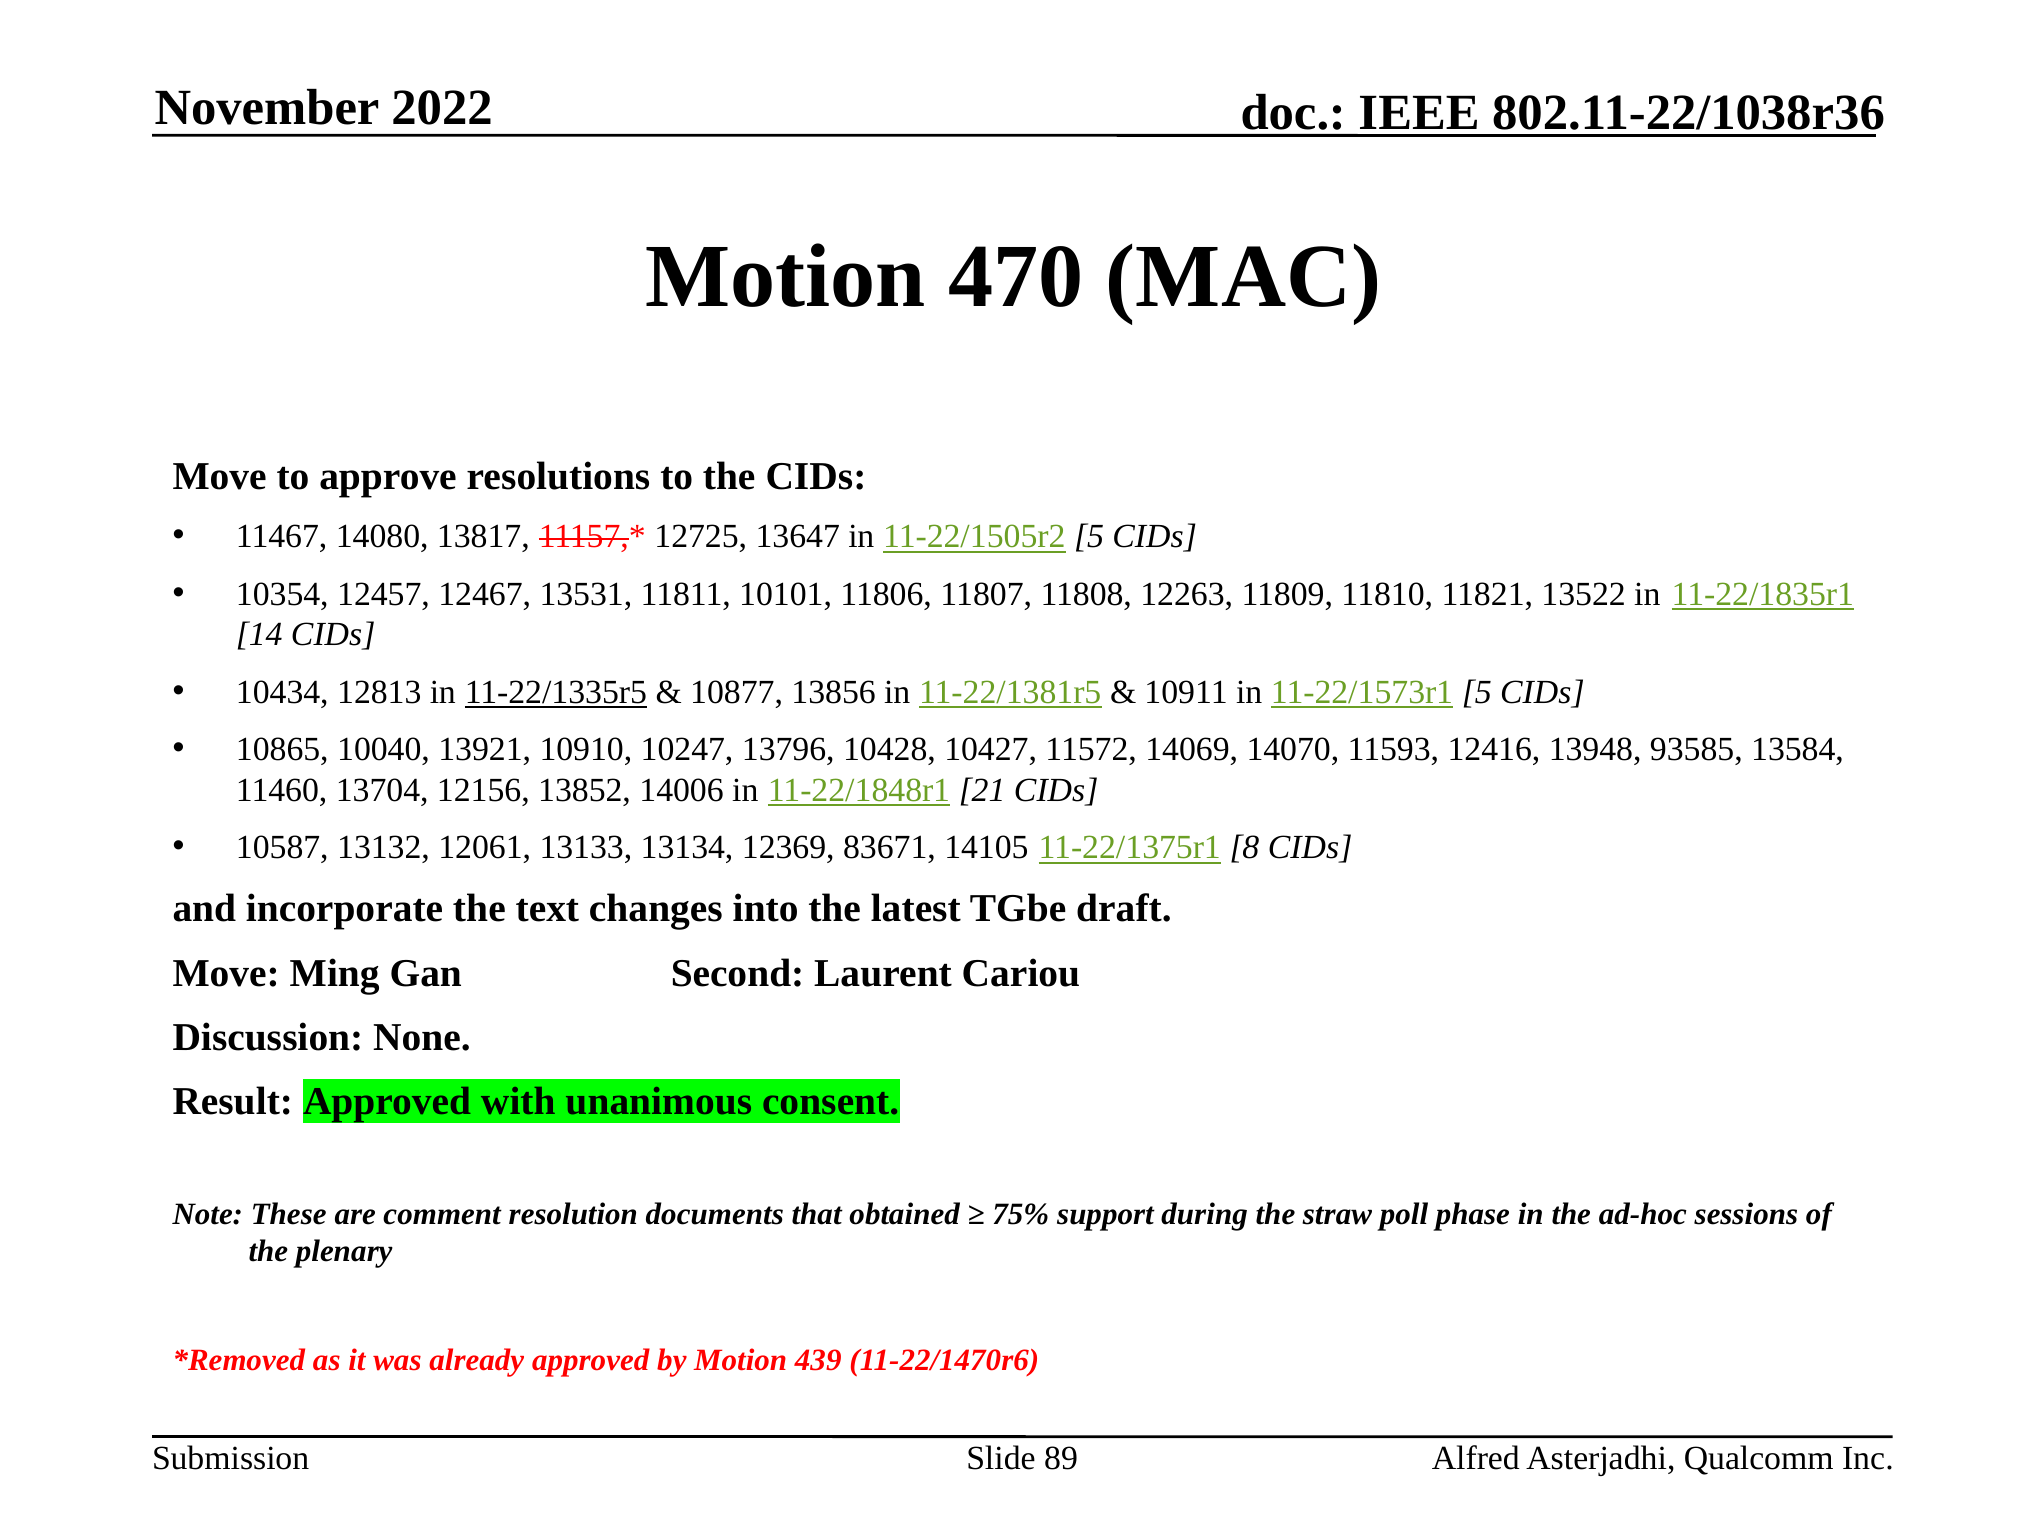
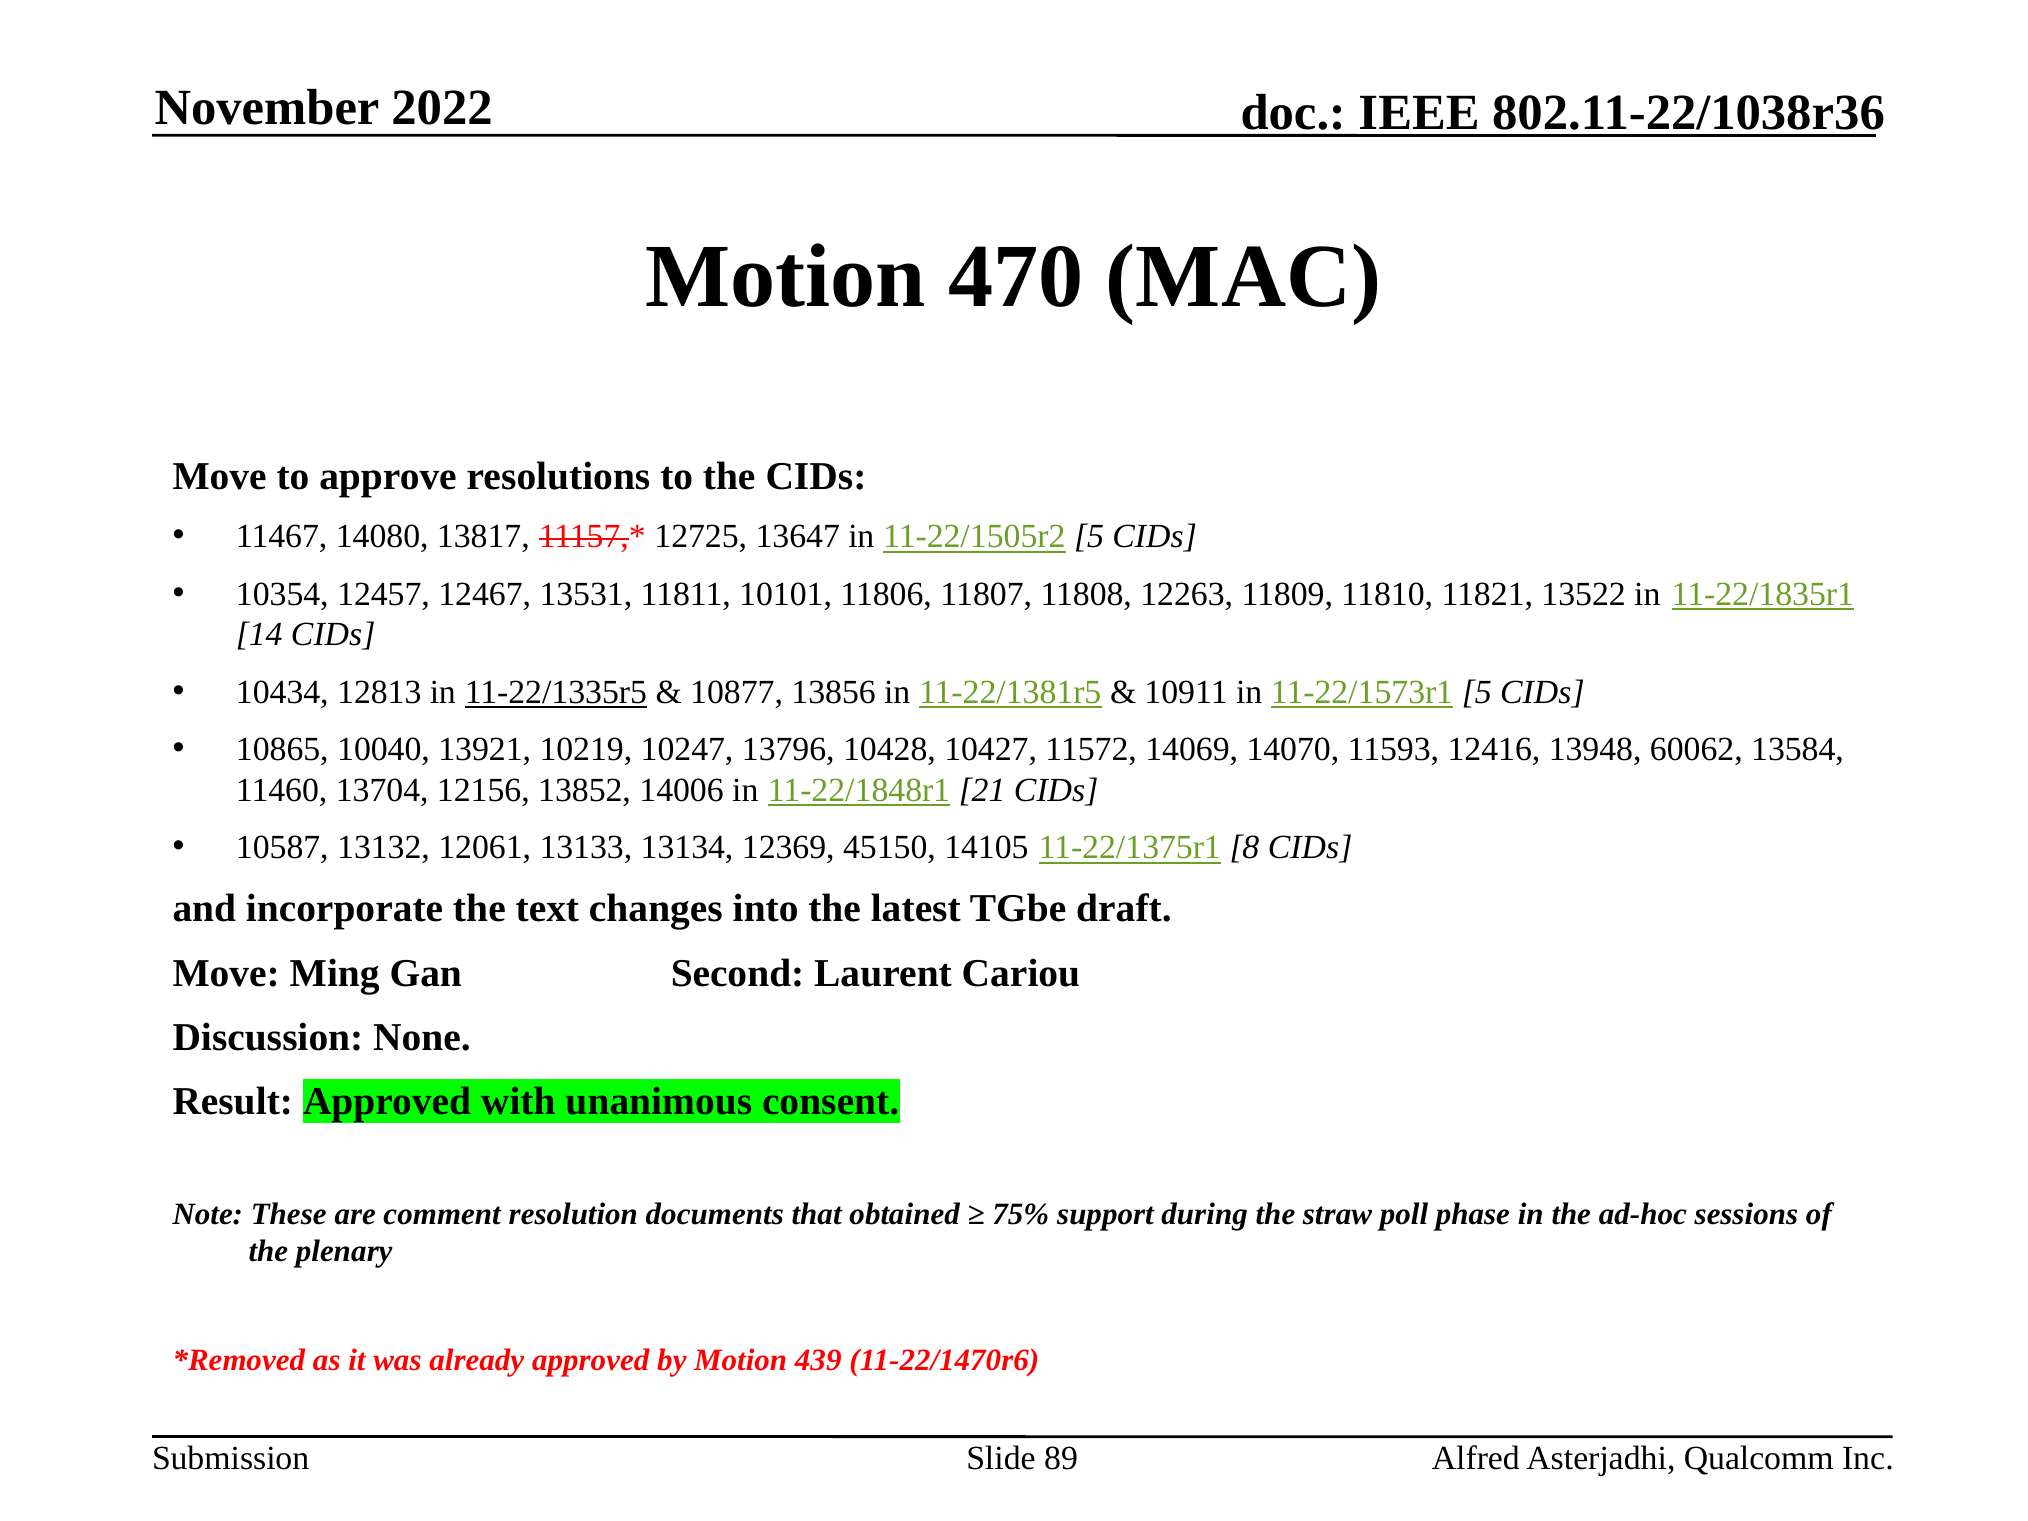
10910: 10910 -> 10219 (586, 750)
93585: 93585 -> 60062 (1696, 750)
83671: 83671 -> 45150 (889, 848)
